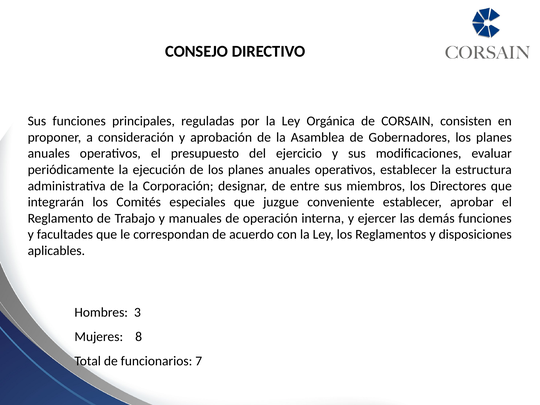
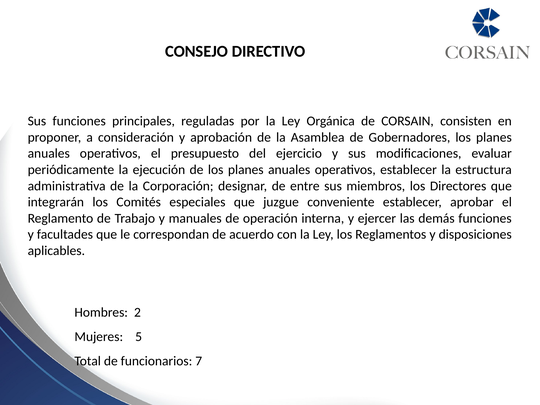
3: 3 -> 2 (137, 312)
8: 8 -> 5 (139, 337)
